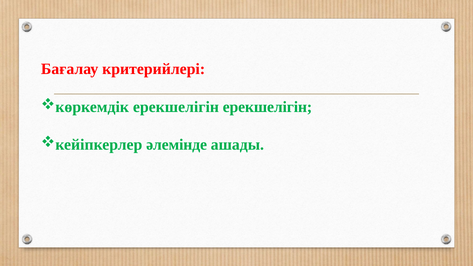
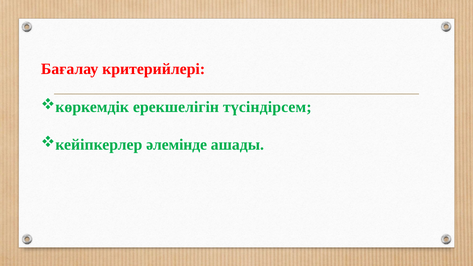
ерекшелігін ерекшелігін: ерекшелігін -> түсіндірсем (267, 107)
